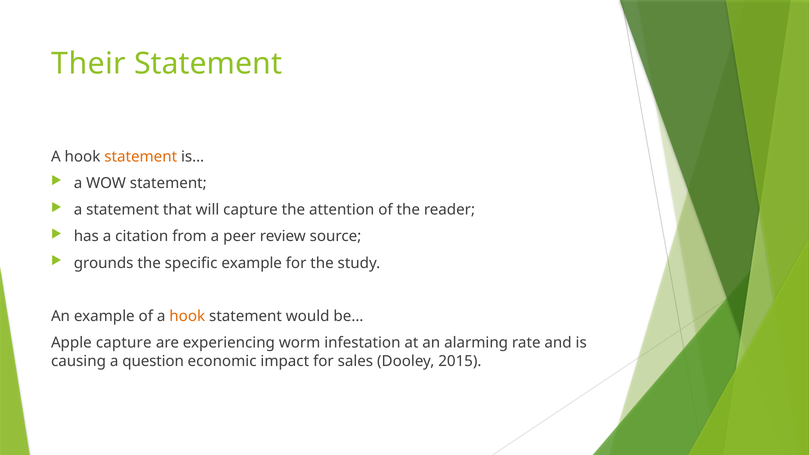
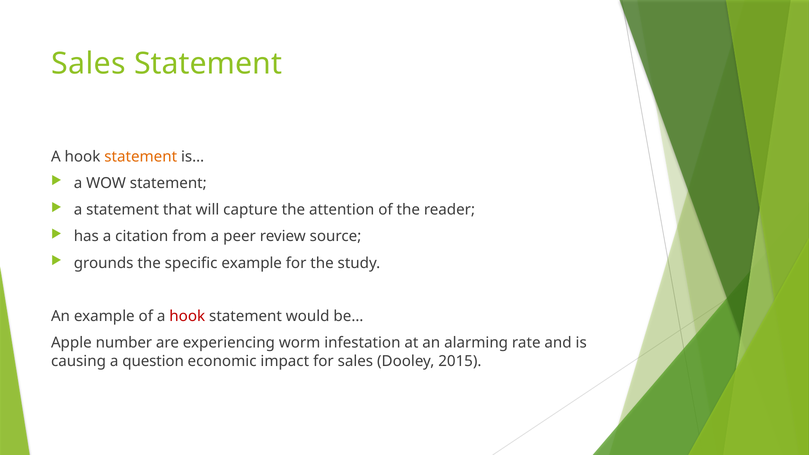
Their: Their -> Sales (89, 64)
hook colour: orange -> red (187, 316)
Apple capture: capture -> number (124, 343)
